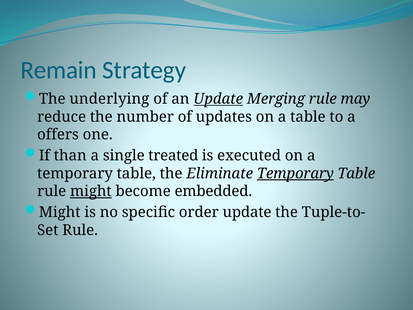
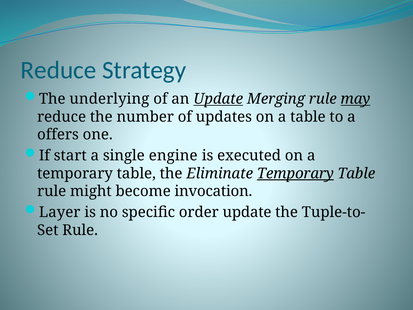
Remain: Remain -> Reduce (59, 70)
may underline: none -> present (355, 99)
than: than -> start (70, 155)
treated: treated -> engine (173, 155)
might underline: present -> none (91, 191)
embedded: embedded -> invocation (213, 191)
Might: Might -> Layer (60, 212)
